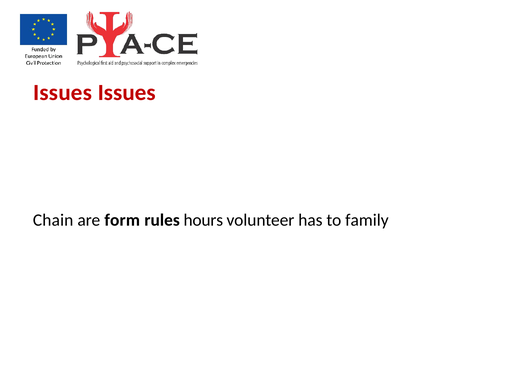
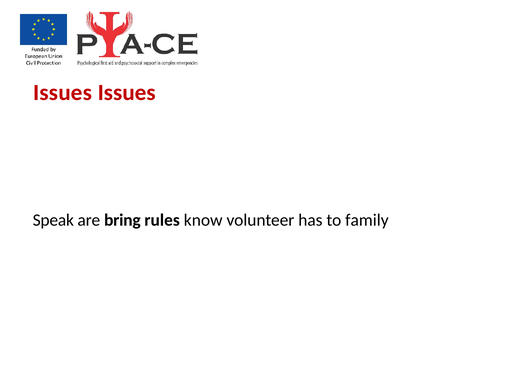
Chain: Chain -> Speak (53, 220)
form: form -> bring (122, 220)
hours: hours -> know (203, 220)
